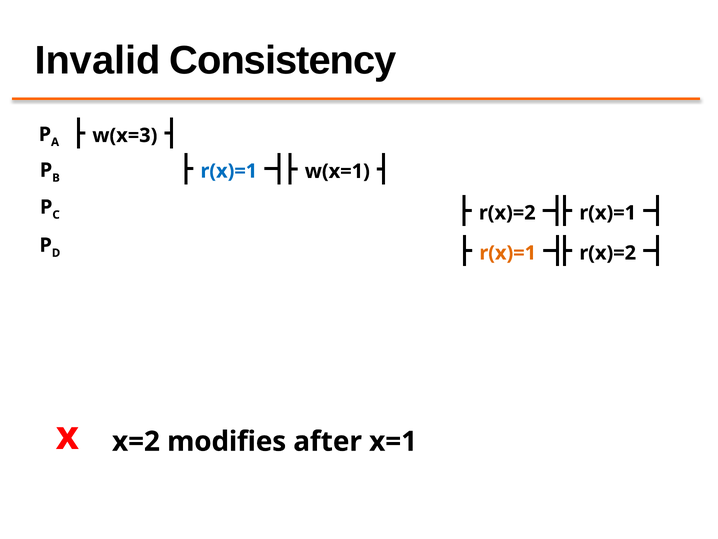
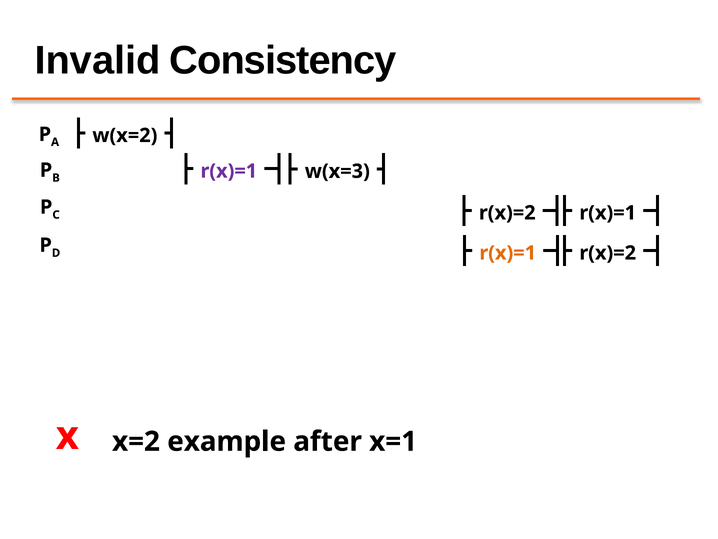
w(x=3: w(x=3 -> w(x=2 (125, 135)
r(x)=1 colour: blue -> purple (229, 171)
w(x=1: w(x=1 -> w(x=3 (337, 171)
modifies: modifies -> example (227, 441)
